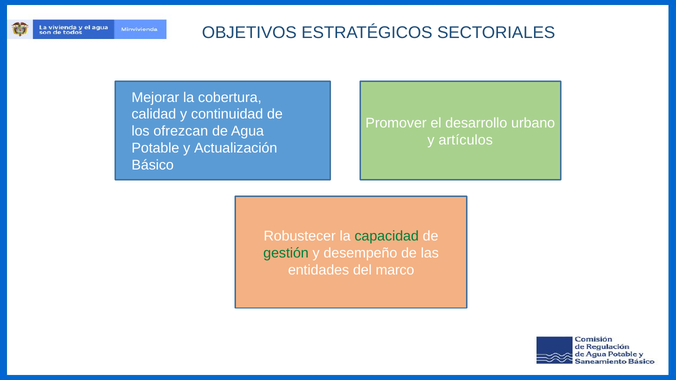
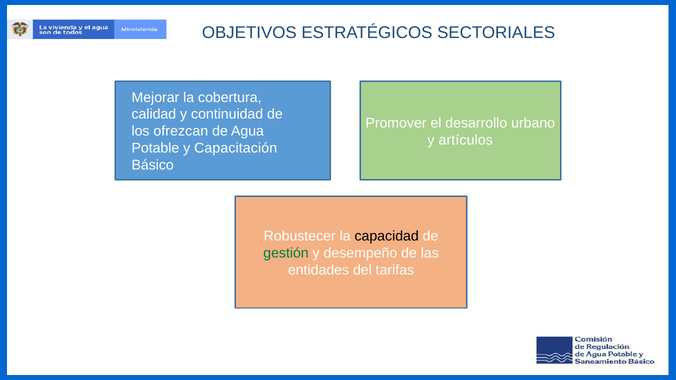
Actualización: Actualización -> Capacitación (236, 148)
capacidad colour: green -> black (387, 236)
marco: marco -> tarifas (395, 270)
